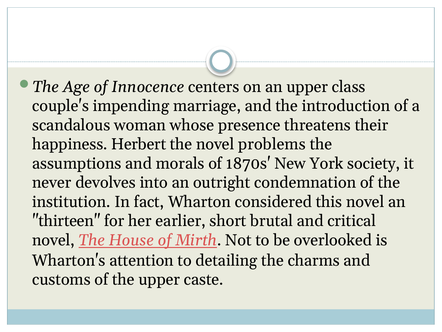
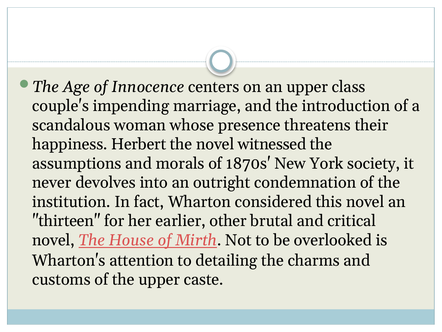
problems: problems -> witnessed (272, 144)
short: short -> other (228, 221)
